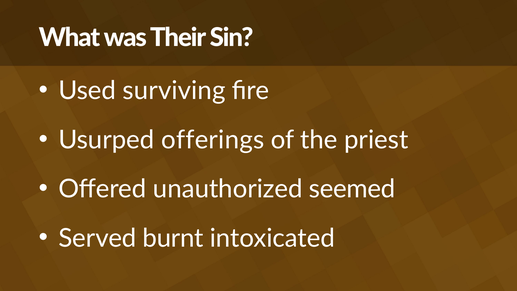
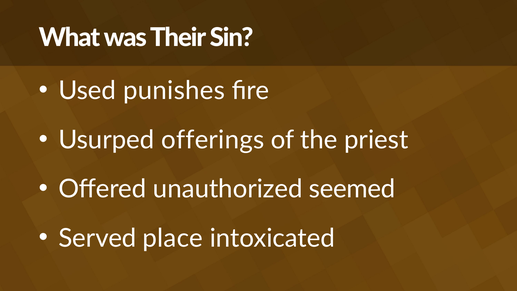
surviving: surviving -> punishes (174, 91)
burnt: burnt -> place (173, 238)
